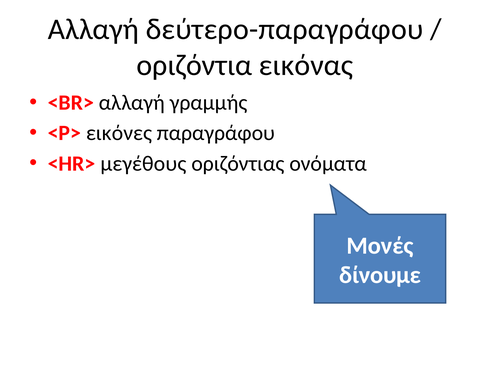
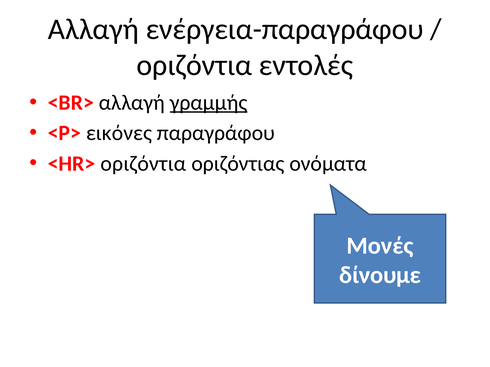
δεύτερο-παραγράφου: δεύτερο-παραγράφου -> ενέργεια-παραγράφου (285, 29)
εικόνας: εικόνας -> εντολές (306, 65)
γραμμής underline: none -> present (209, 103)
<HR> μεγέθους: μεγέθους -> οριζόντια (143, 164)
